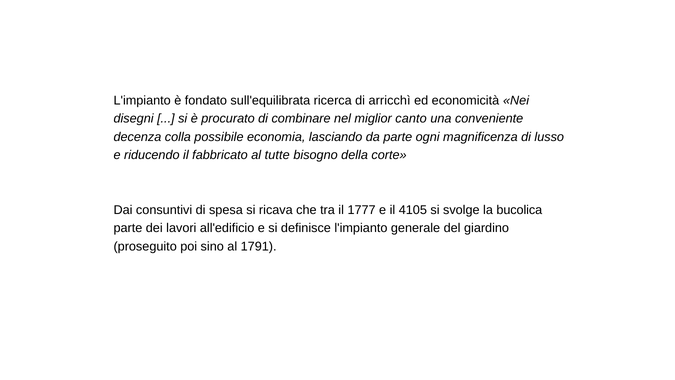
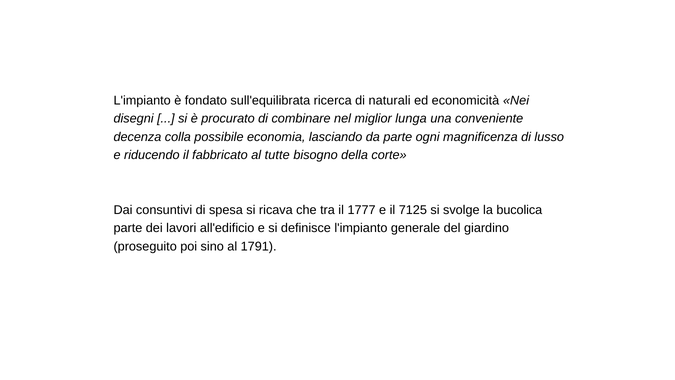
arricchì: arricchì -> naturali (390, 101)
canto: canto -> lunga (411, 119)
4105: 4105 -> 7125 (413, 210)
